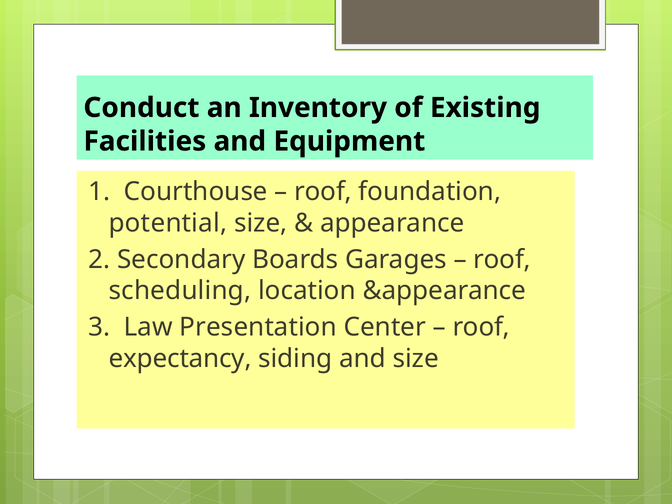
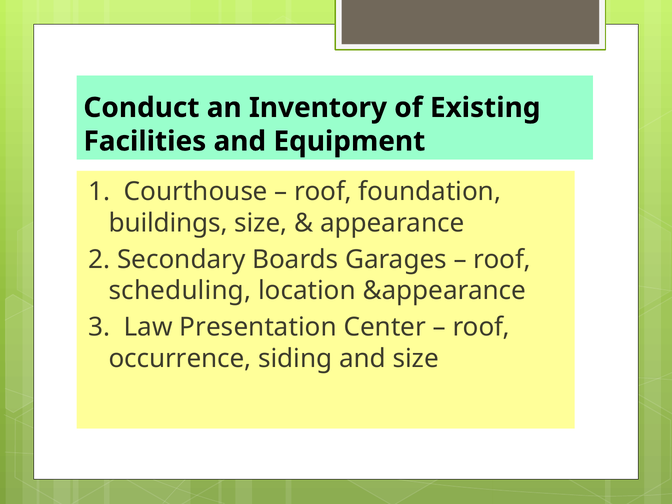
potential: potential -> buildings (168, 223)
expectancy: expectancy -> occurrence (180, 359)
